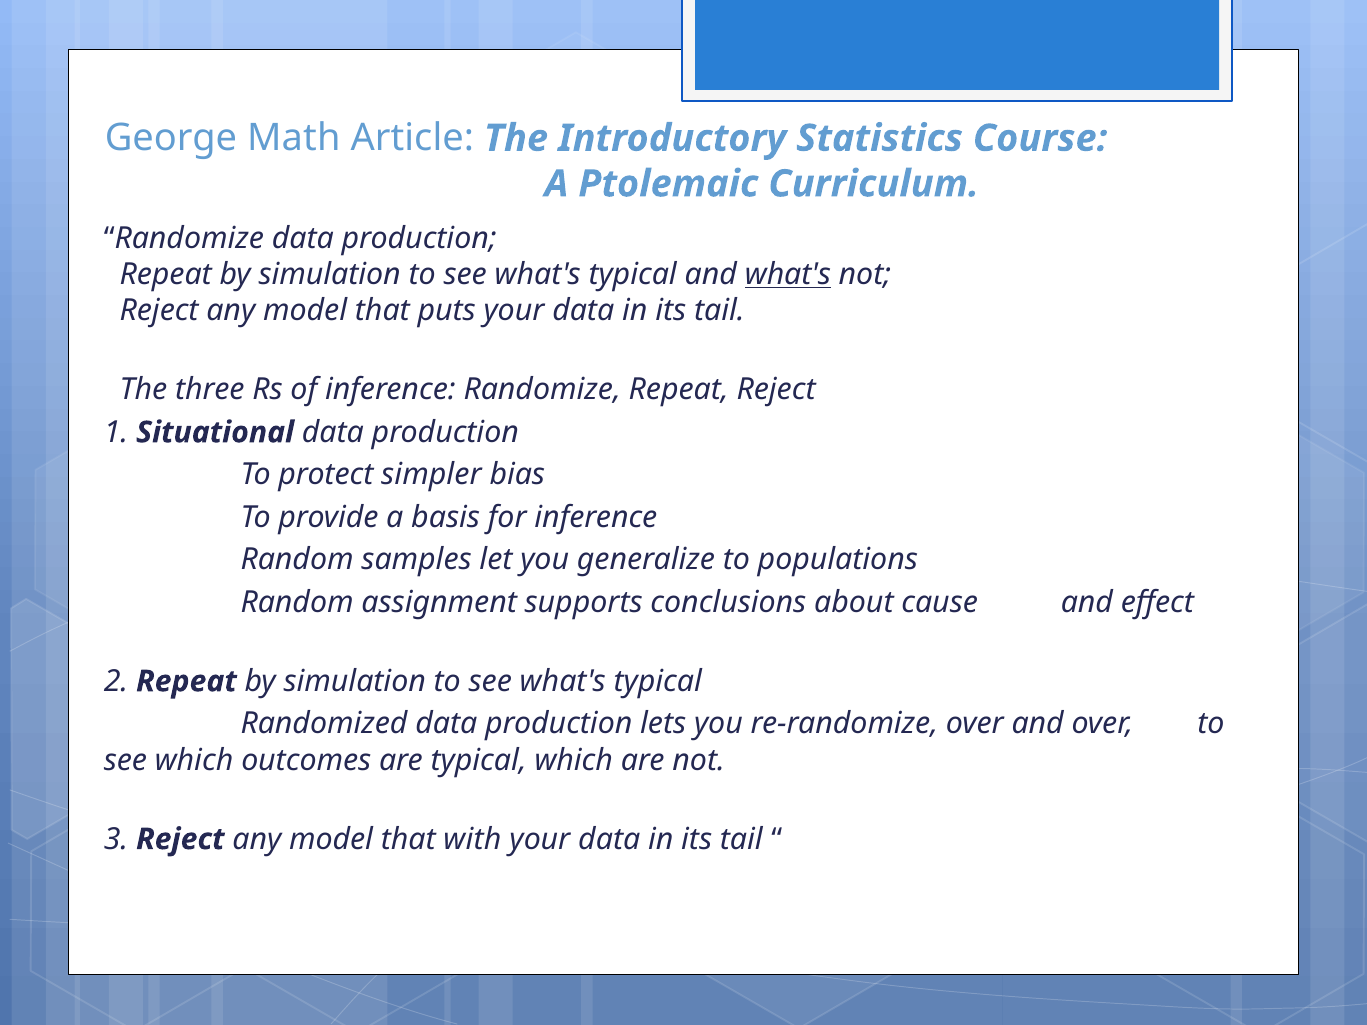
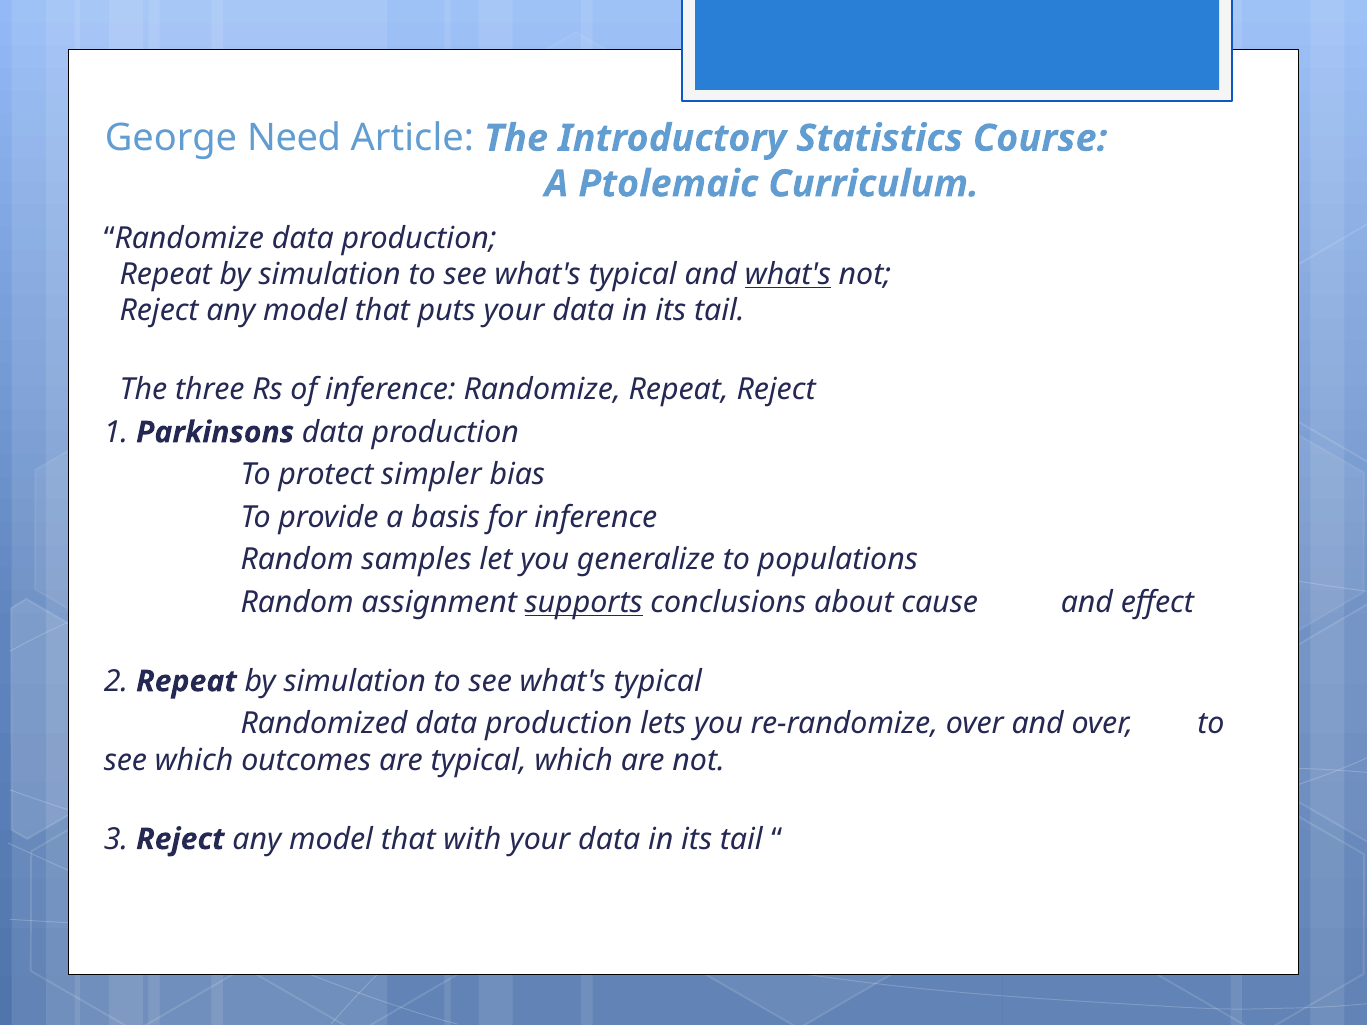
Math: Math -> Need (294, 138)
Situational: Situational -> Parkinsons (215, 432)
supports underline: none -> present (584, 603)
